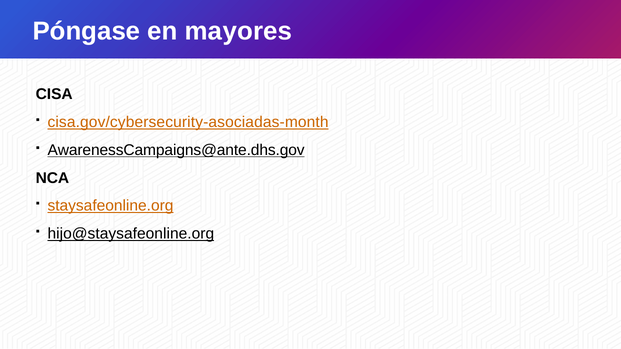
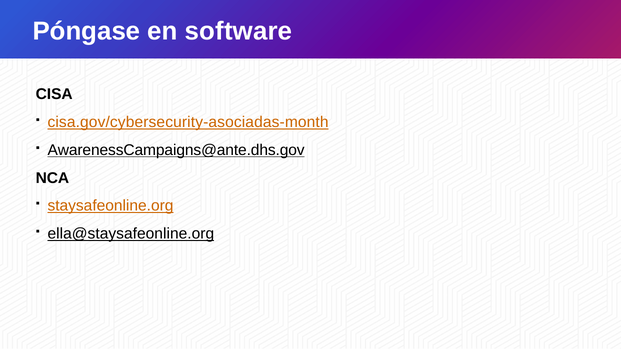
mayores: mayores -> software (239, 31)
hijo@staysafeonline.org: hijo@staysafeonline.org -> ella@staysafeonline.org (131, 234)
